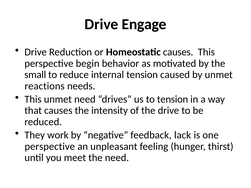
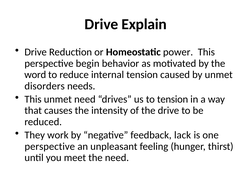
Engage: Engage -> Explain (144, 24)
Homeostatic causes: causes -> power (178, 52)
small: small -> word (35, 75)
reactions: reactions -> disorders (45, 86)
